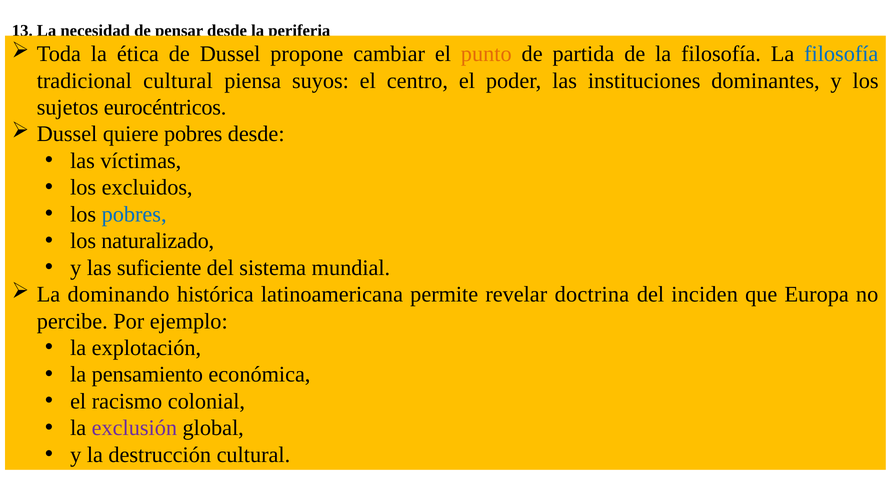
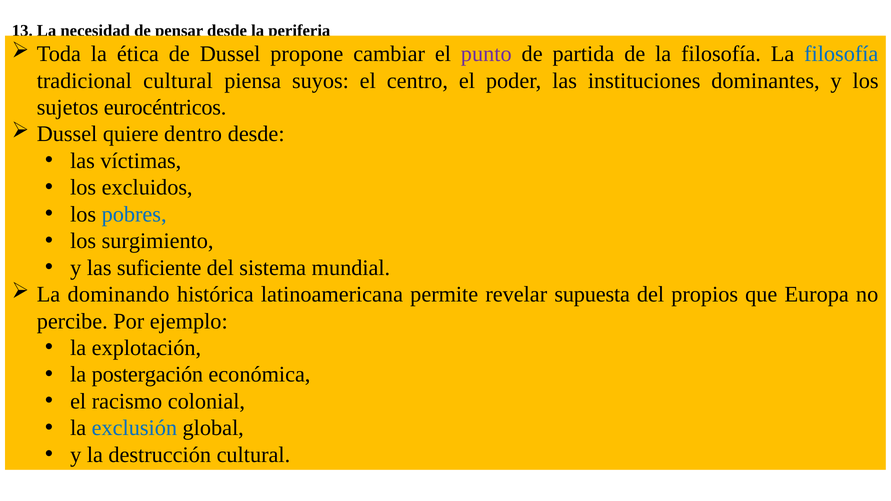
punto colour: orange -> purple (486, 54)
quiere pobres: pobres -> dentro (193, 134)
naturalizado: naturalizado -> surgimiento (158, 241)
doctrina: doctrina -> supuesta (592, 295)
inciden: inciden -> propios (705, 295)
pensamiento: pensamiento -> postergación (147, 375)
exclusión colour: purple -> blue (134, 428)
